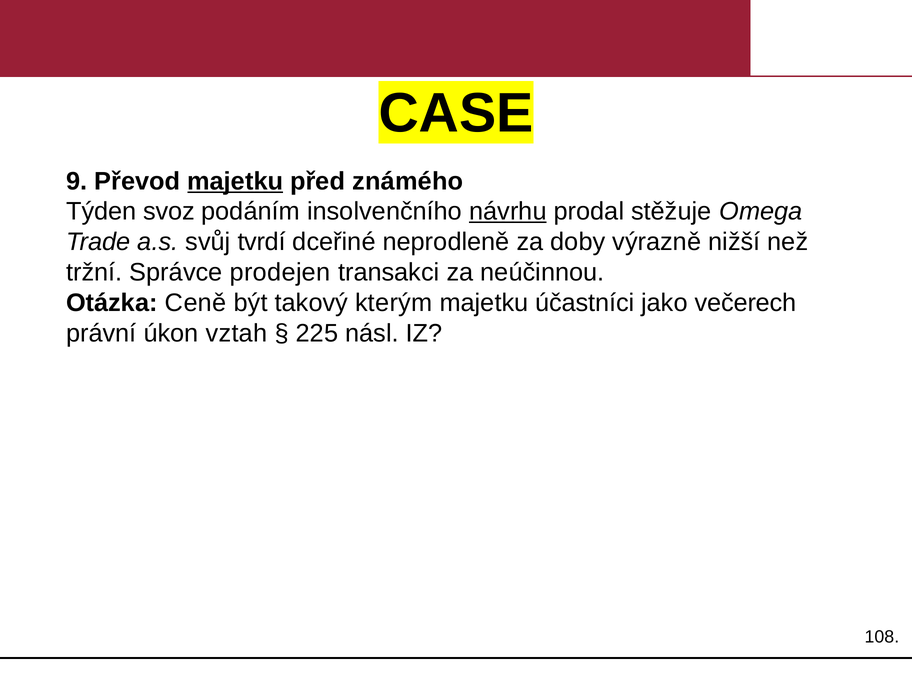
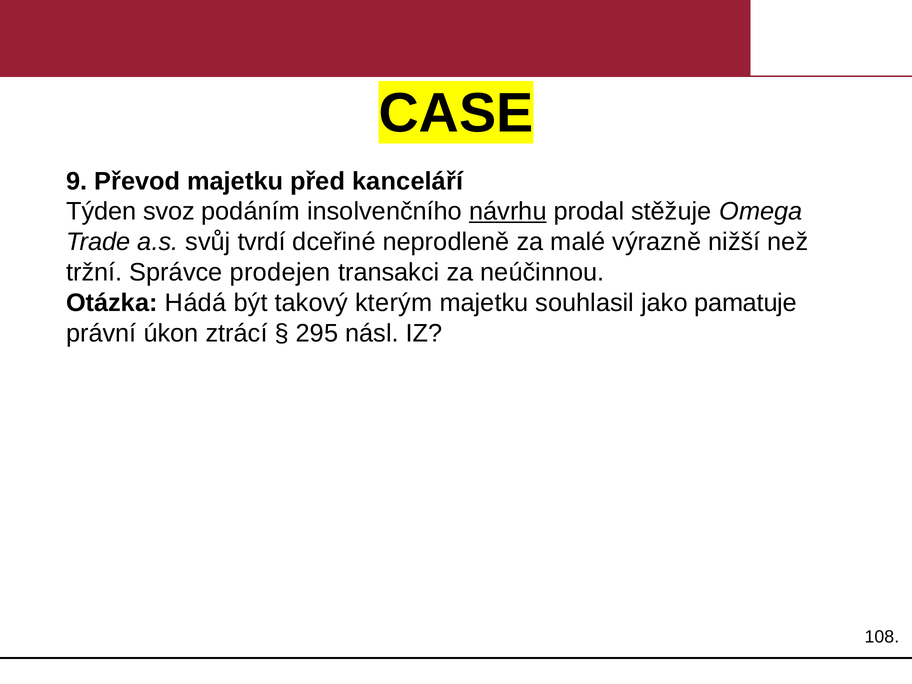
majetku underline: present -> none (235, 181)
známého: známého -> kanceláří (408, 181)
doby: doby -> malé (578, 242)
Ceně: Ceně -> Hádá (196, 303)
účastníci: účastníci -> souhlasil (585, 303)
večerech: večerech -> pamatuje (746, 303)
vztah: vztah -> ztrácí (237, 333)
225: 225 -> 295 (317, 333)
